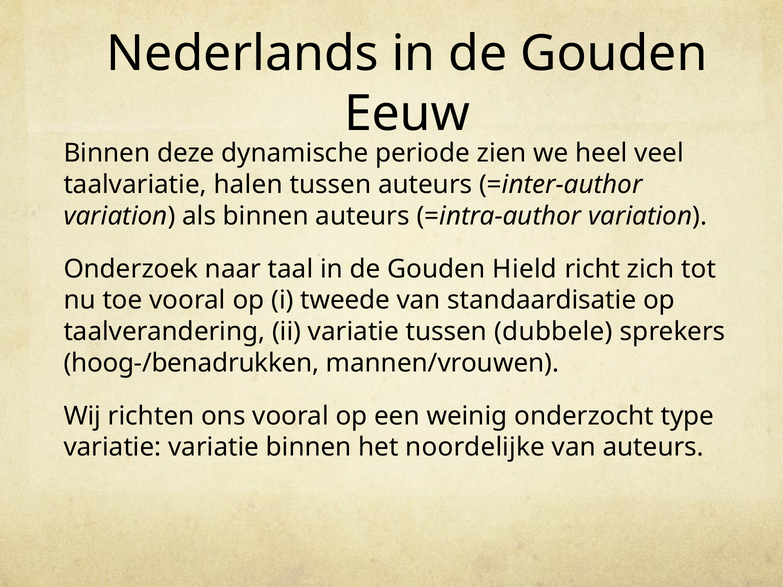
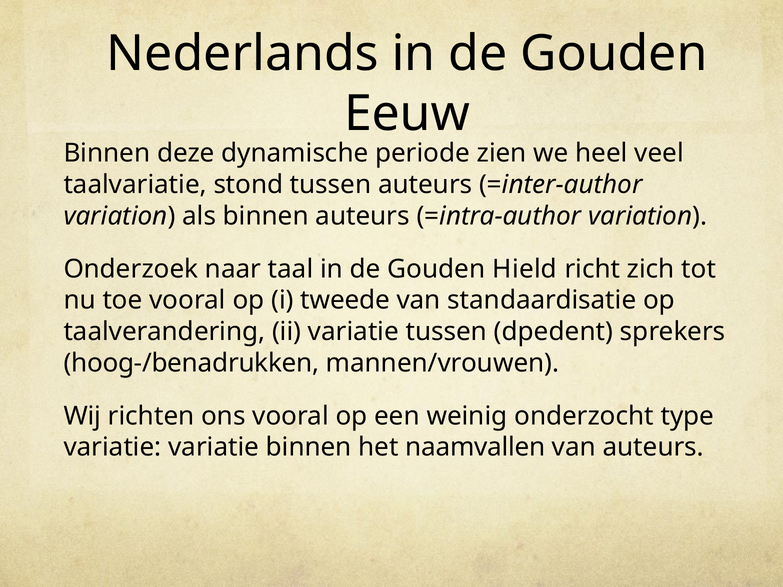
halen: halen -> stond (248, 185)
dubbele: dubbele -> dpedent (553, 332)
noordelijke: noordelijke -> naamvallen (475, 448)
